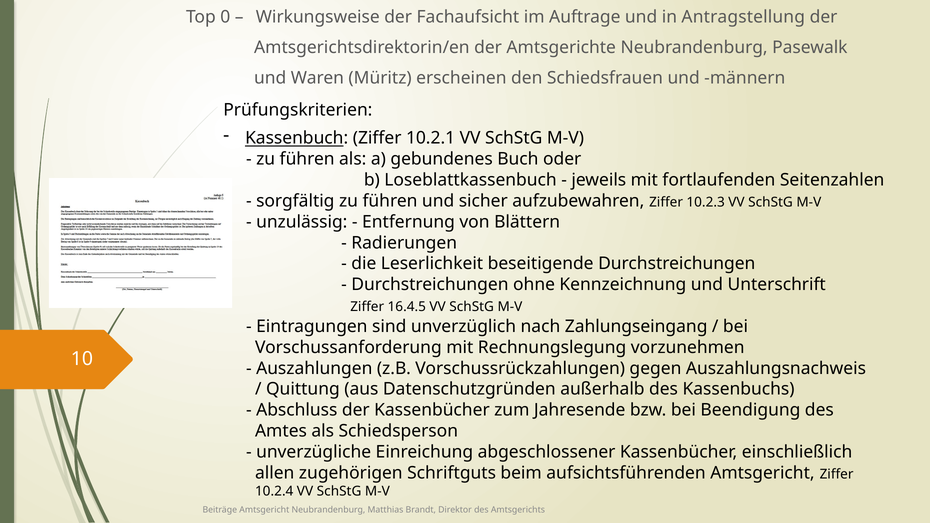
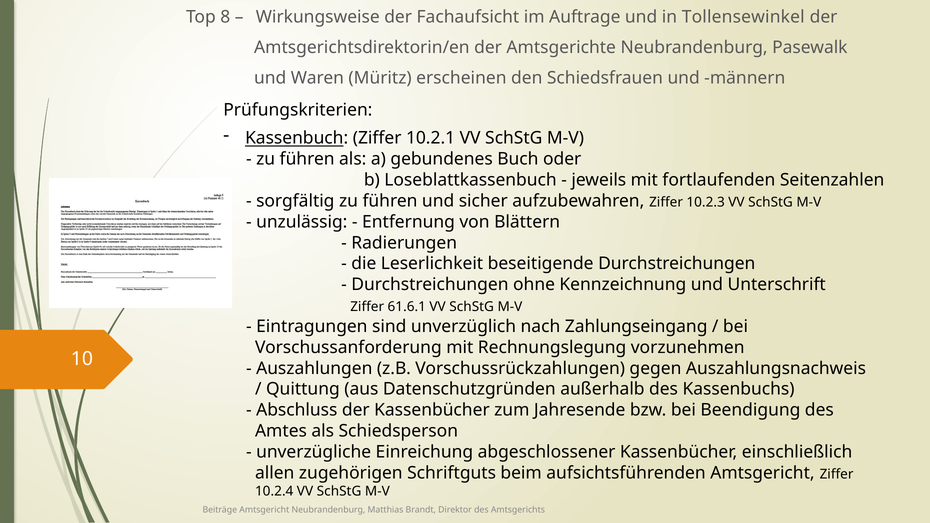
0: 0 -> 8 (225, 17)
Antragstellung: Antragstellung -> Tollensewinkel (743, 17)
16.4.5: 16.4.5 -> 61.6.1 (407, 307)
